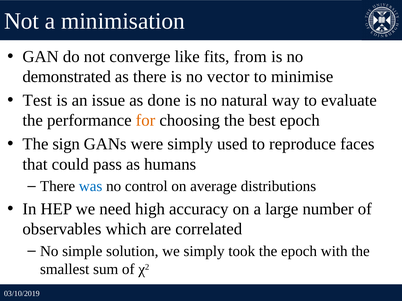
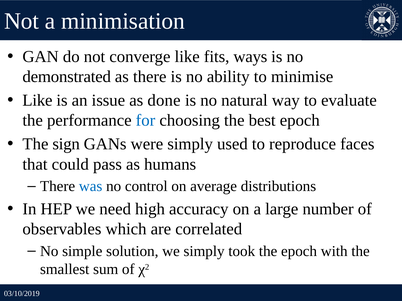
from: from -> ways (250, 57)
vector: vector -> ability (228, 77)
Test: Test -> Like (37, 101)
for colour: orange -> blue (145, 121)
